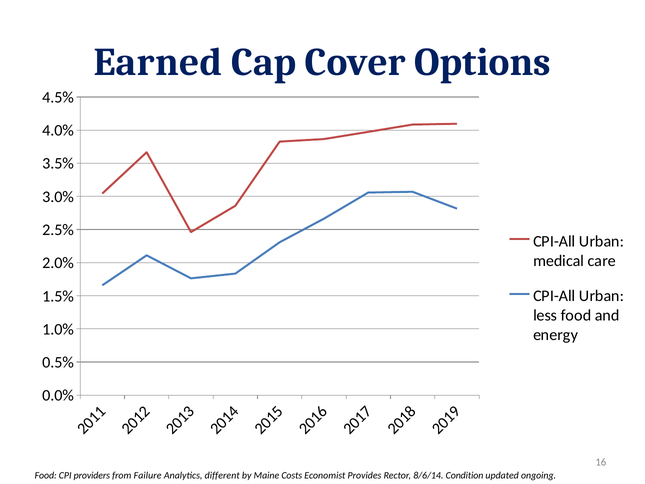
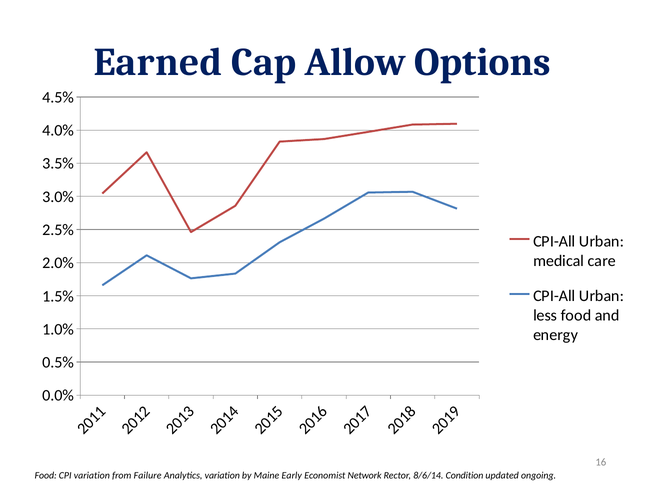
Cover: Cover -> Allow (355, 62)
CPI providers: providers -> variation (92, 475)
Analytics different: different -> variation (222, 475)
Costs: Costs -> Early (292, 475)
Provides: Provides -> Network (365, 475)
